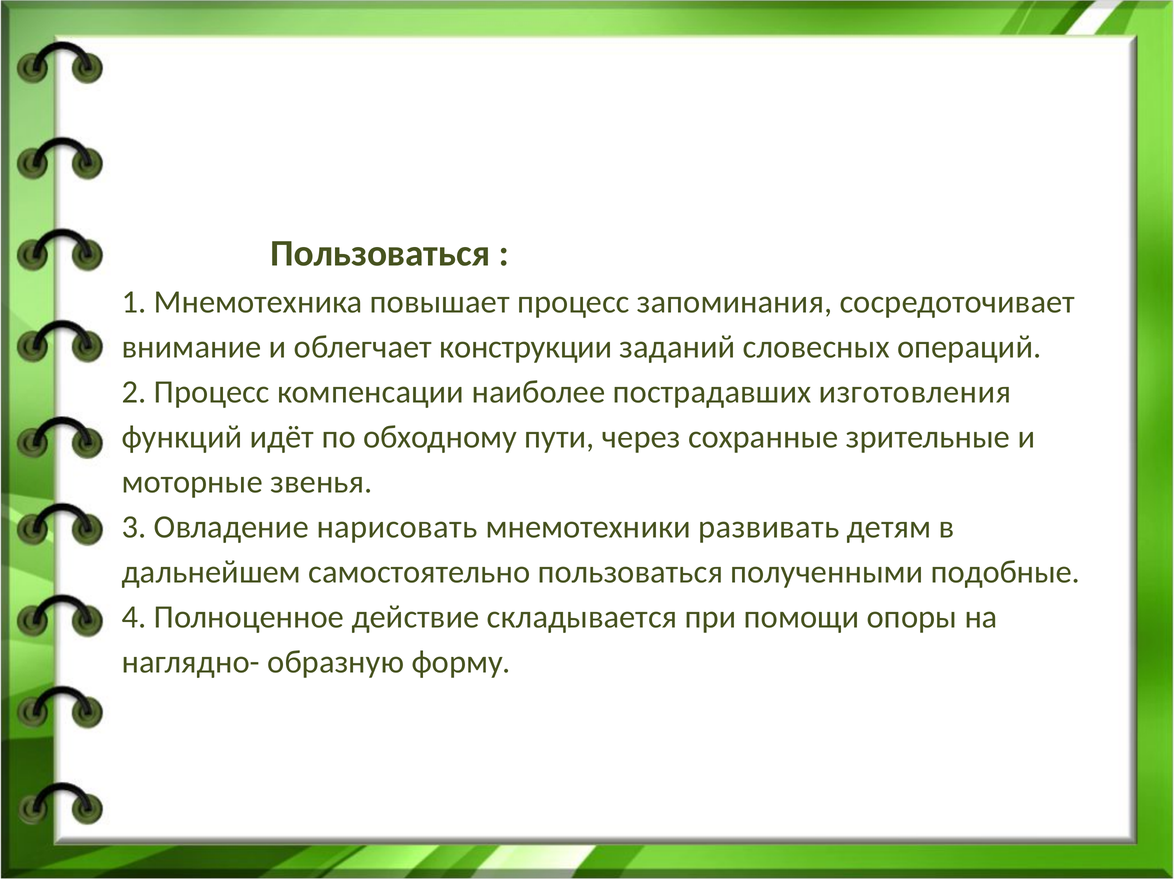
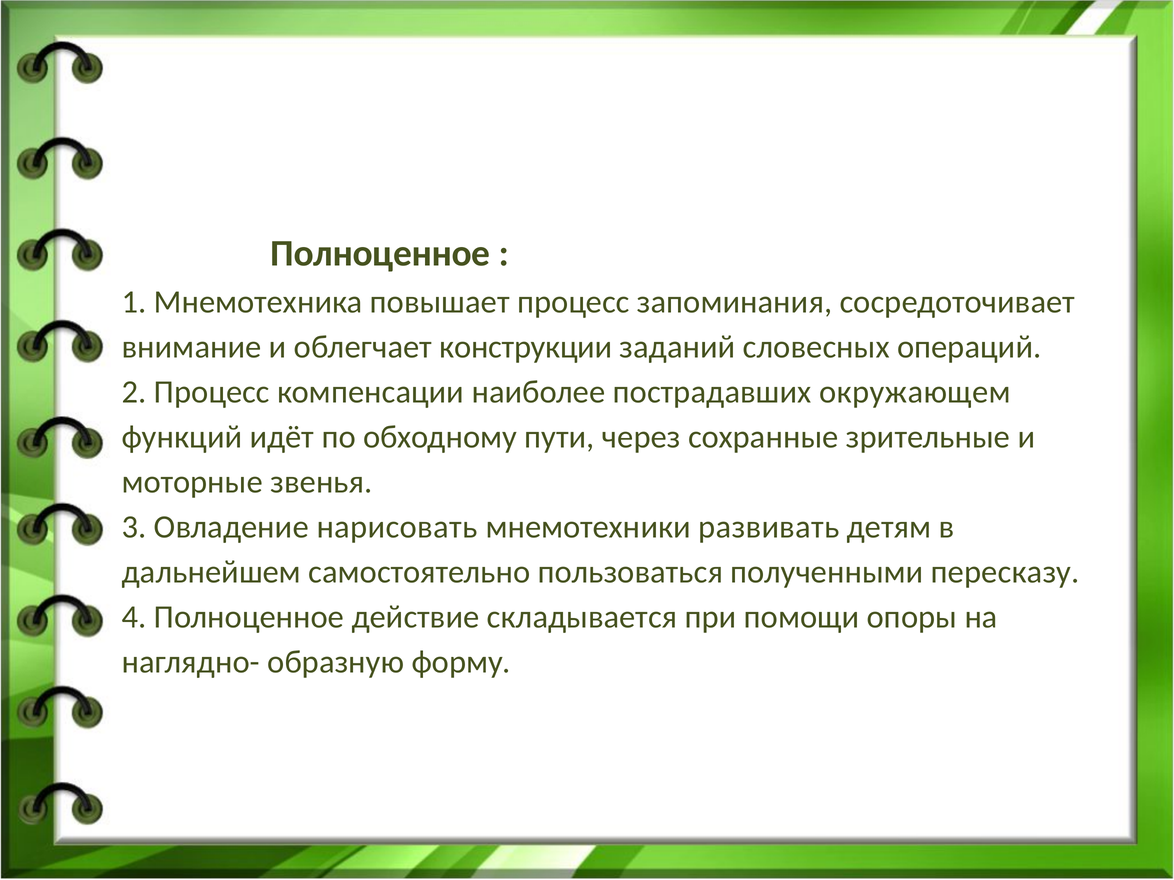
Пользоваться: Пользоваться -> Полноценное (380, 254)
изготовления: изготовления -> окружающем (915, 392)
подобные: подобные -> пересказу (1005, 572)
